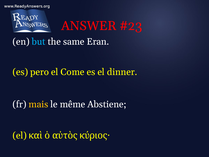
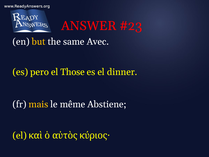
but colour: light blue -> yellow (39, 42)
Eran: Eran -> Avec (98, 42)
Come: Come -> Those (73, 72)
